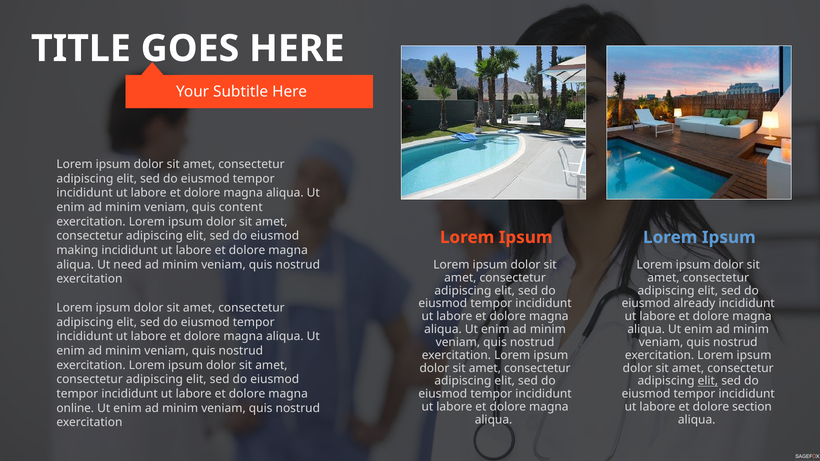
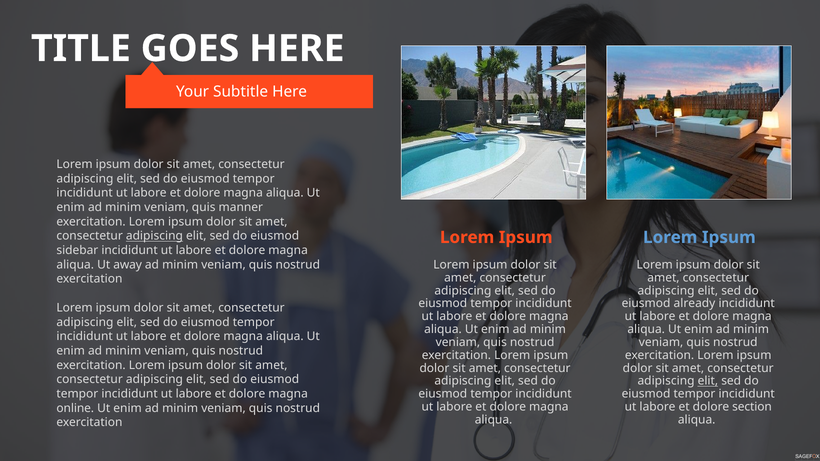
content: content -> manner (241, 207)
adipiscing underline: none -> present (154, 236)
making: making -> sidebar (77, 250)
need: need -> away (128, 265)
